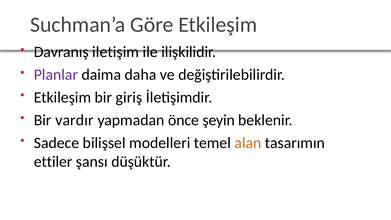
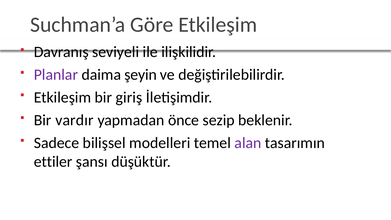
iletişim: iletişim -> seviyeli (116, 52)
daha: daha -> şeyin (141, 75)
şeyin: şeyin -> sezip (219, 120)
alan colour: orange -> purple (248, 143)
